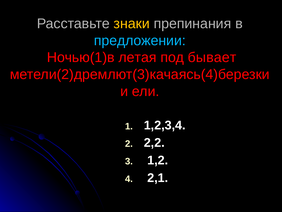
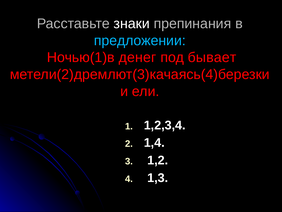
знаки colour: yellow -> white (132, 24)
летая: летая -> денег (137, 57)
2,2: 2,2 -> 1,4 (154, 143)
2,1: 2,1 -> 1,3 (158, 178)
